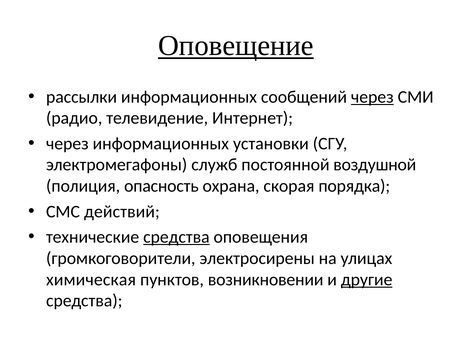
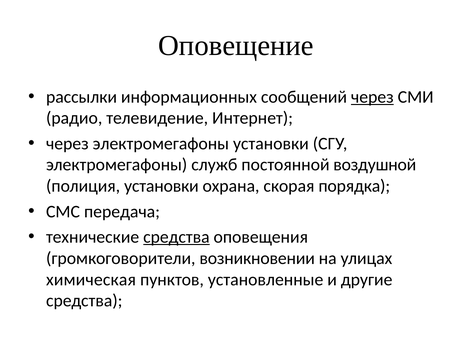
Оповещение underline: present -> none (236, 46)
через информационных: информационных -> электромегафоны (161, 144)
полиция опасность: опасность -> установки (161, 186)
действий: действий -> передача (122, 212)
электросирены: электросирены -> возникновении (257, 258)
возникновении: возникновении -> установленные (266, 279)
другие underline: present -> none (367, 279)
